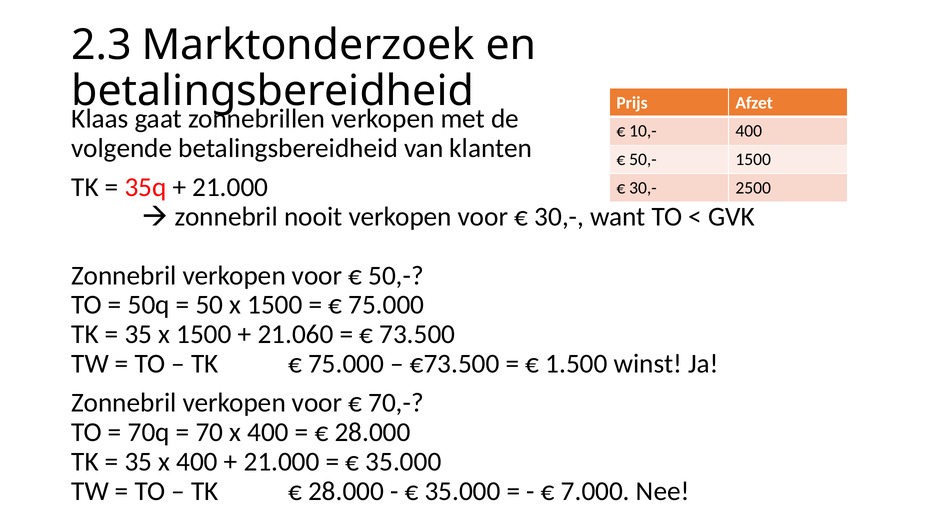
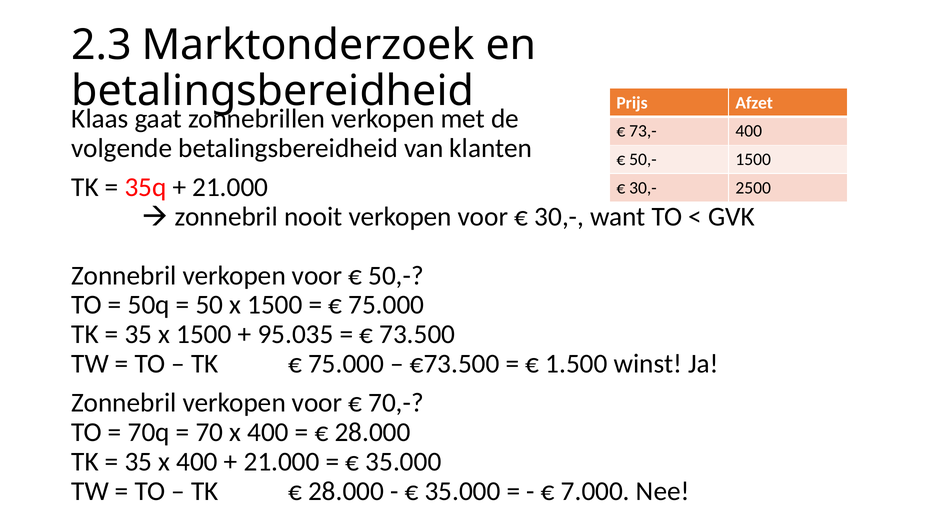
10,-: 10,- -> 73,- (643, 131)
21.060: 21.060 -> 95.035 (295, 335)
